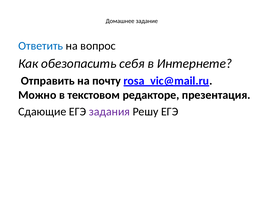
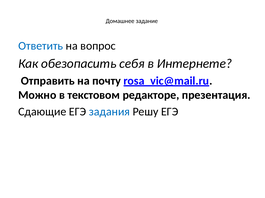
задания colour: purple -> blue (109, 112)
